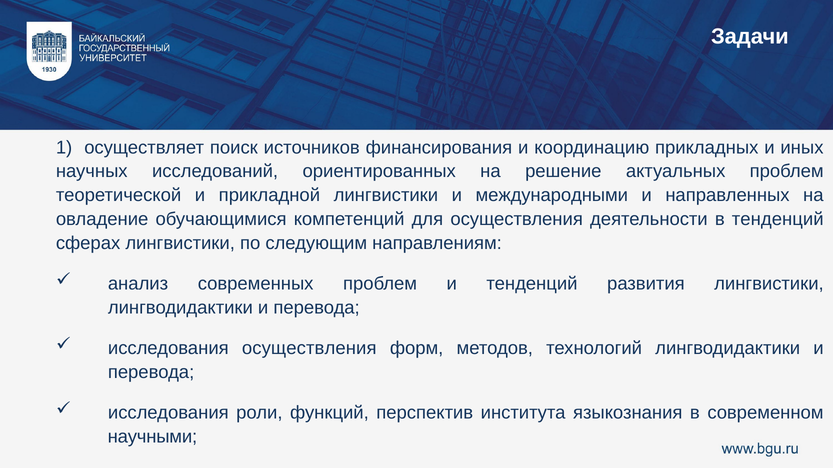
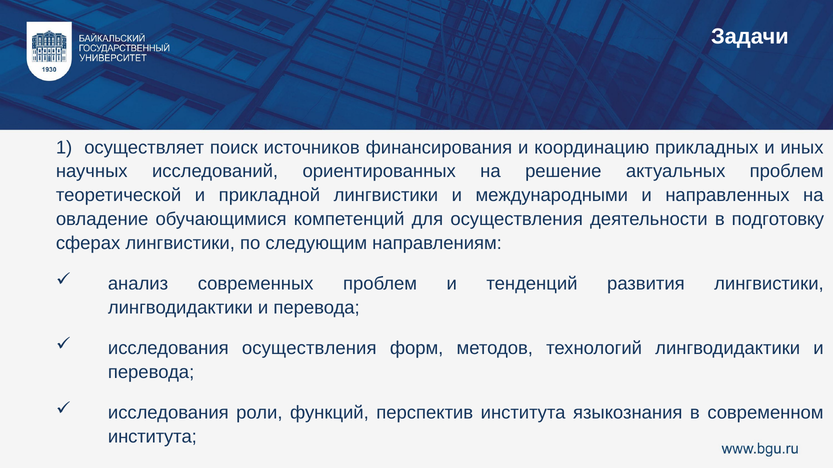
в тенденций: тенденций -> подготовку (778, 220)
научными: научными -> института (152, 437)
